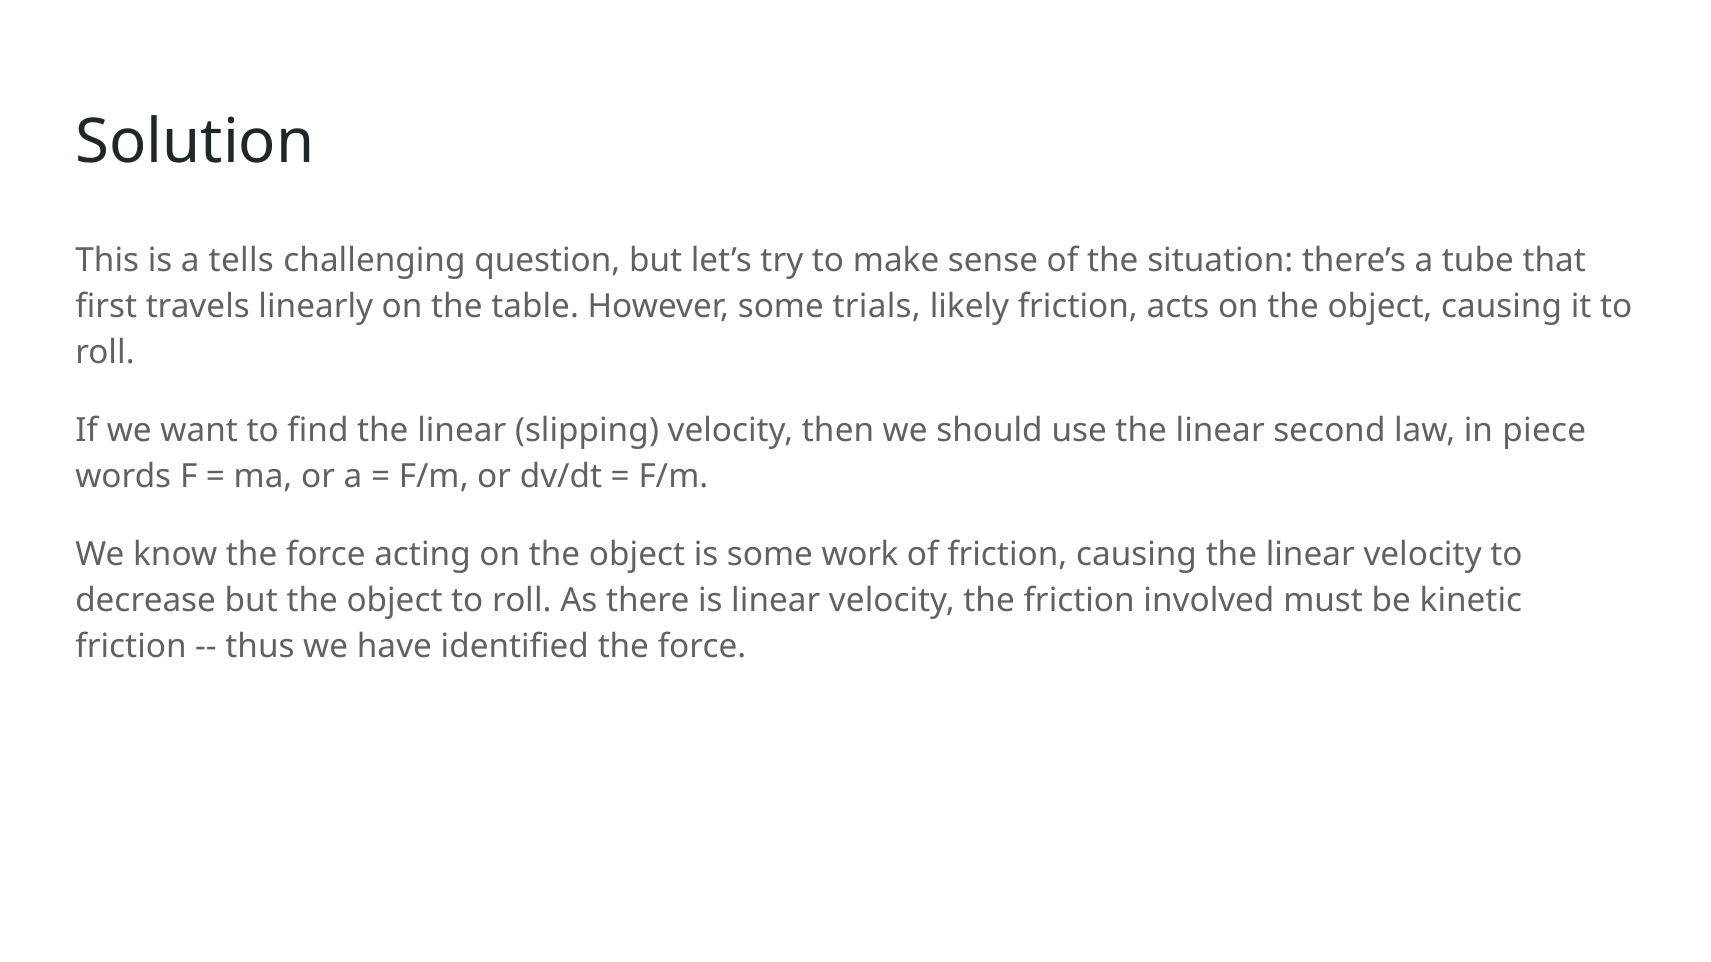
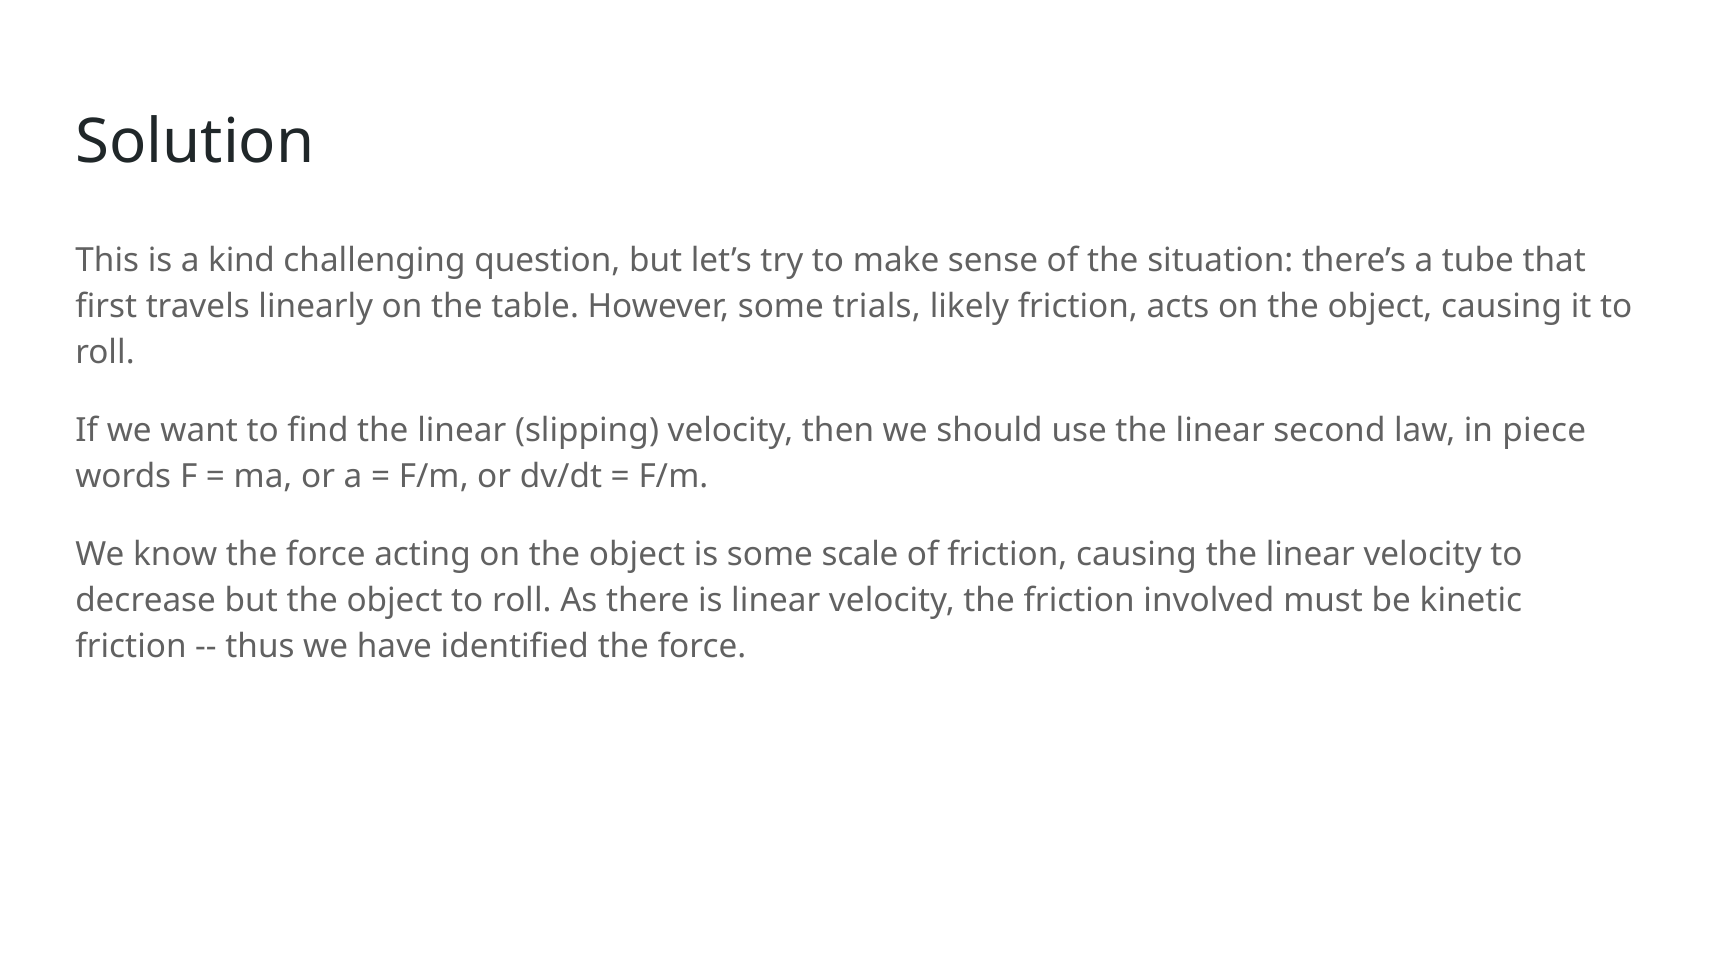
tells: tells -> kind (242, 261)
work: work -> scale (860, 555)
